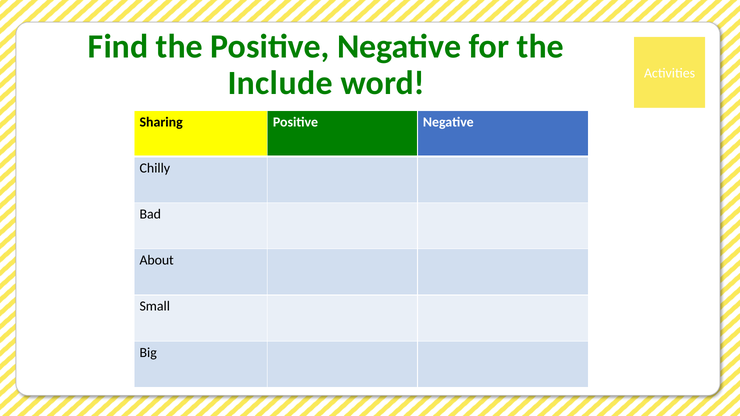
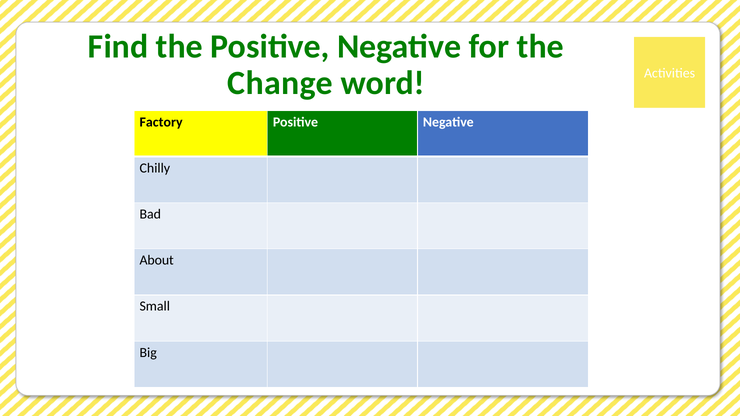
Include: Include -> Change (280, 83)
Sharing: Sharing -> Factory (161, 122)
